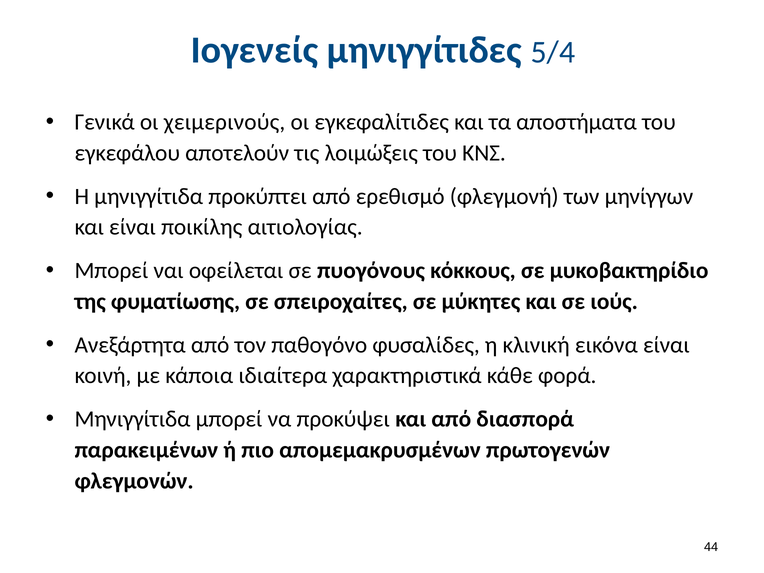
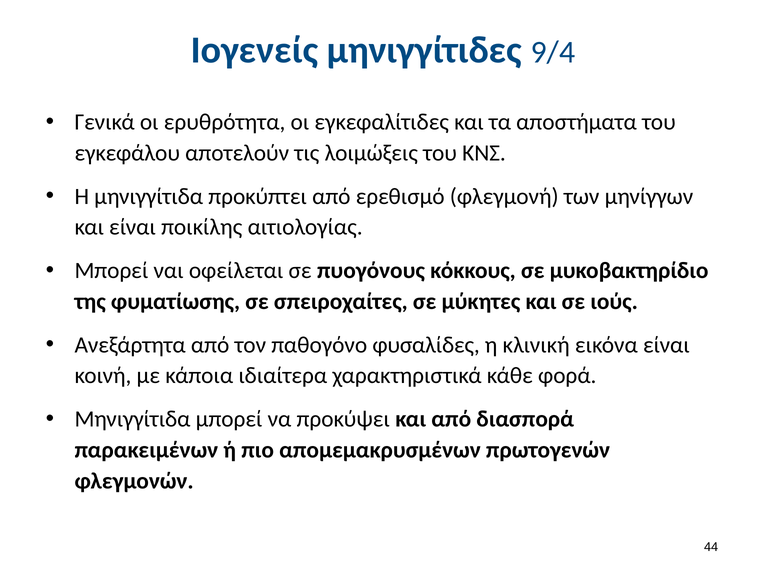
5/4: 5/4 -> 9/4 (553, 52)
χειμερινούς: χειμερινούς -> ερυθρότητα (225, 122)
